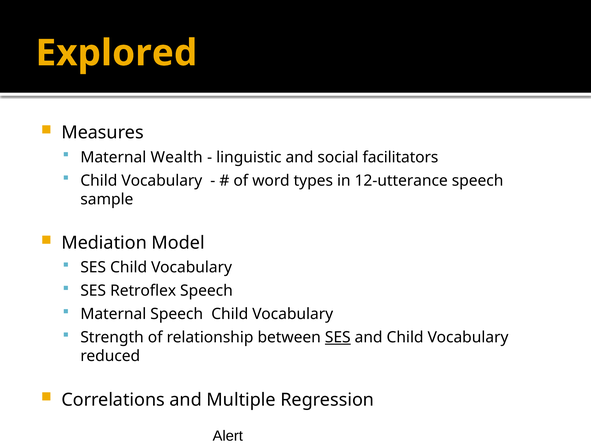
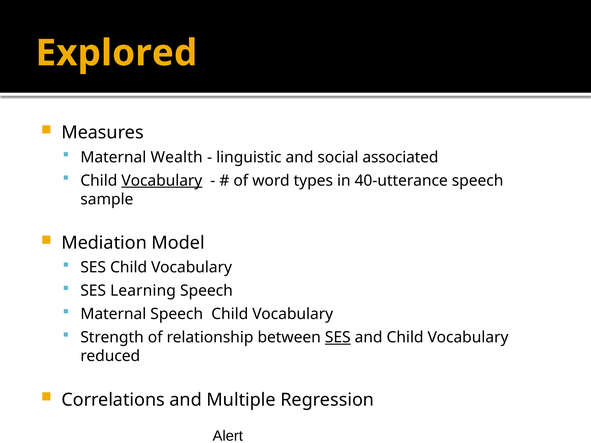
facilitators: facilitators -> associated (400, 157)
Vocabulary underline: none -> present (162, 181)
12-utterance: 12-utterance -> 40-utterance (401, 181)
Retroflex: Retroflex -> Learning (143, 291)
